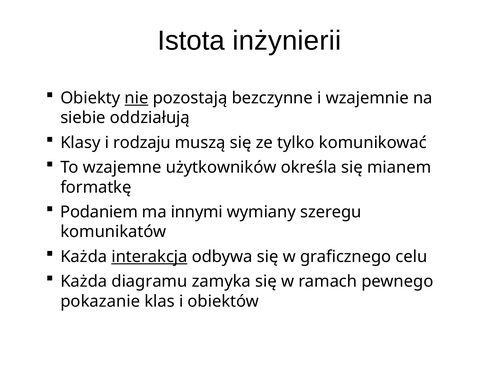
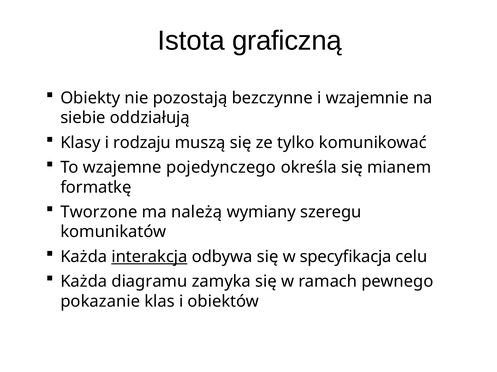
inżynierii: inżynierii -> graficzną (287, 41)
nie underline: present -> none (137, 98)
użytkowników: użytkowników -> pojedynczego (221, 168)
Podaniem: Podaniem -> Tworzone (99, 212)
innymi: innymi -> należą (197, 212)
graficznego: graficznego -> specyfikacja (346, 257)
